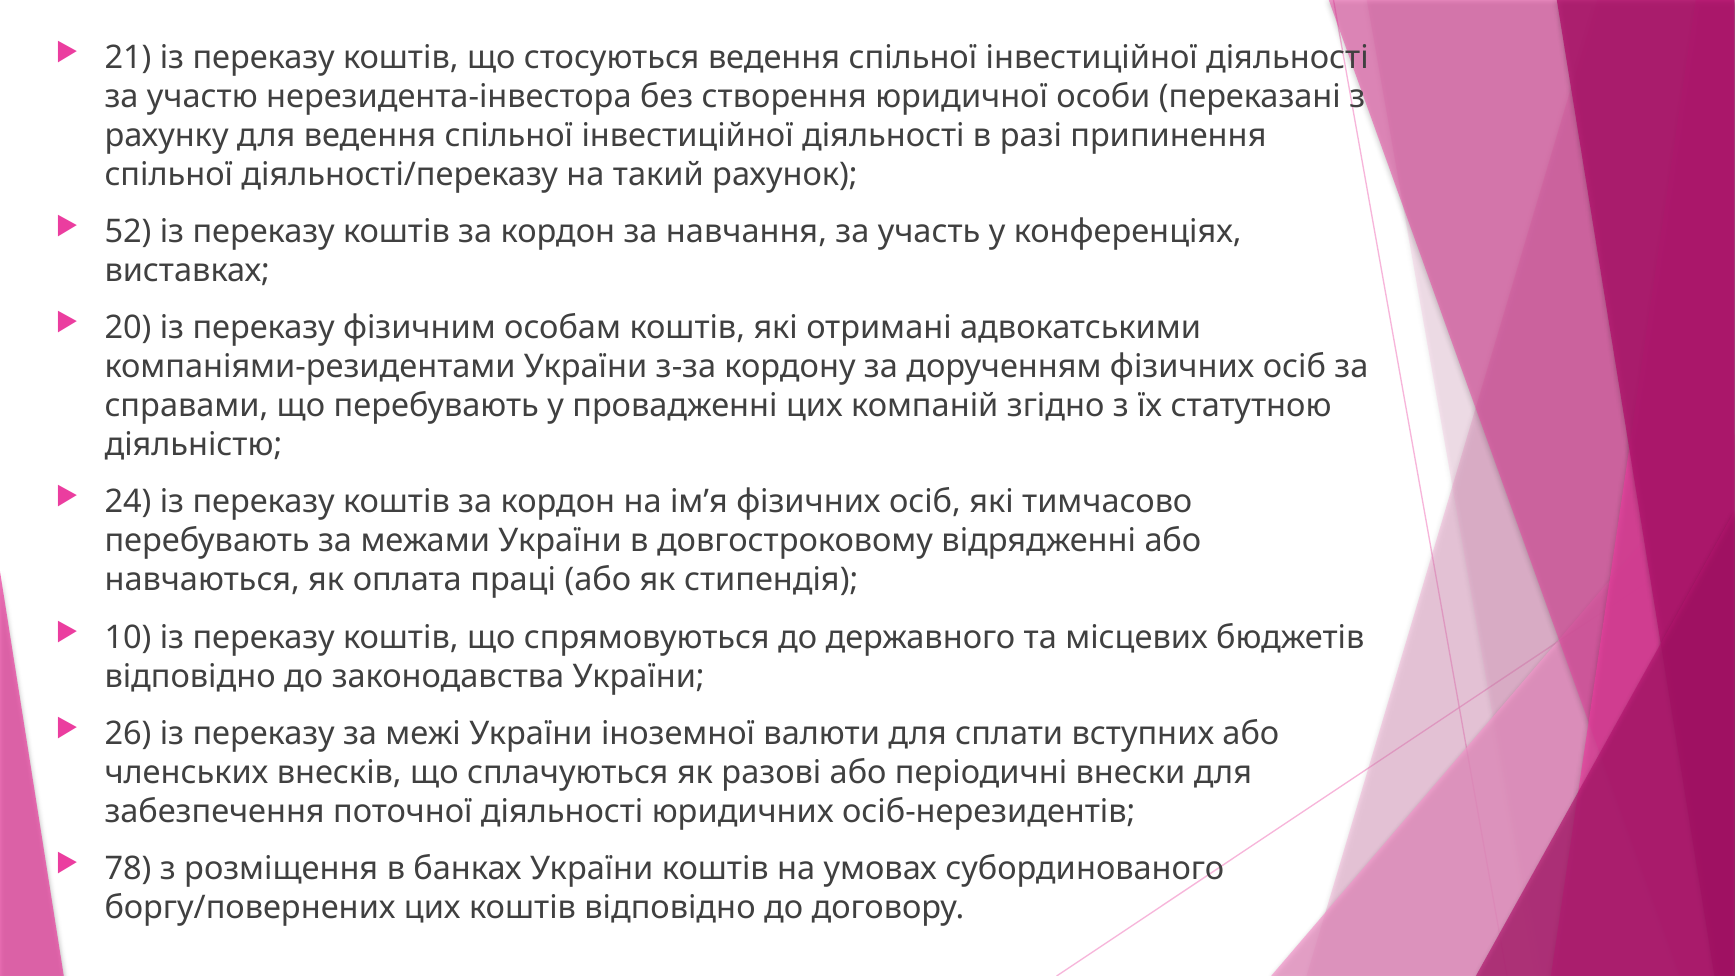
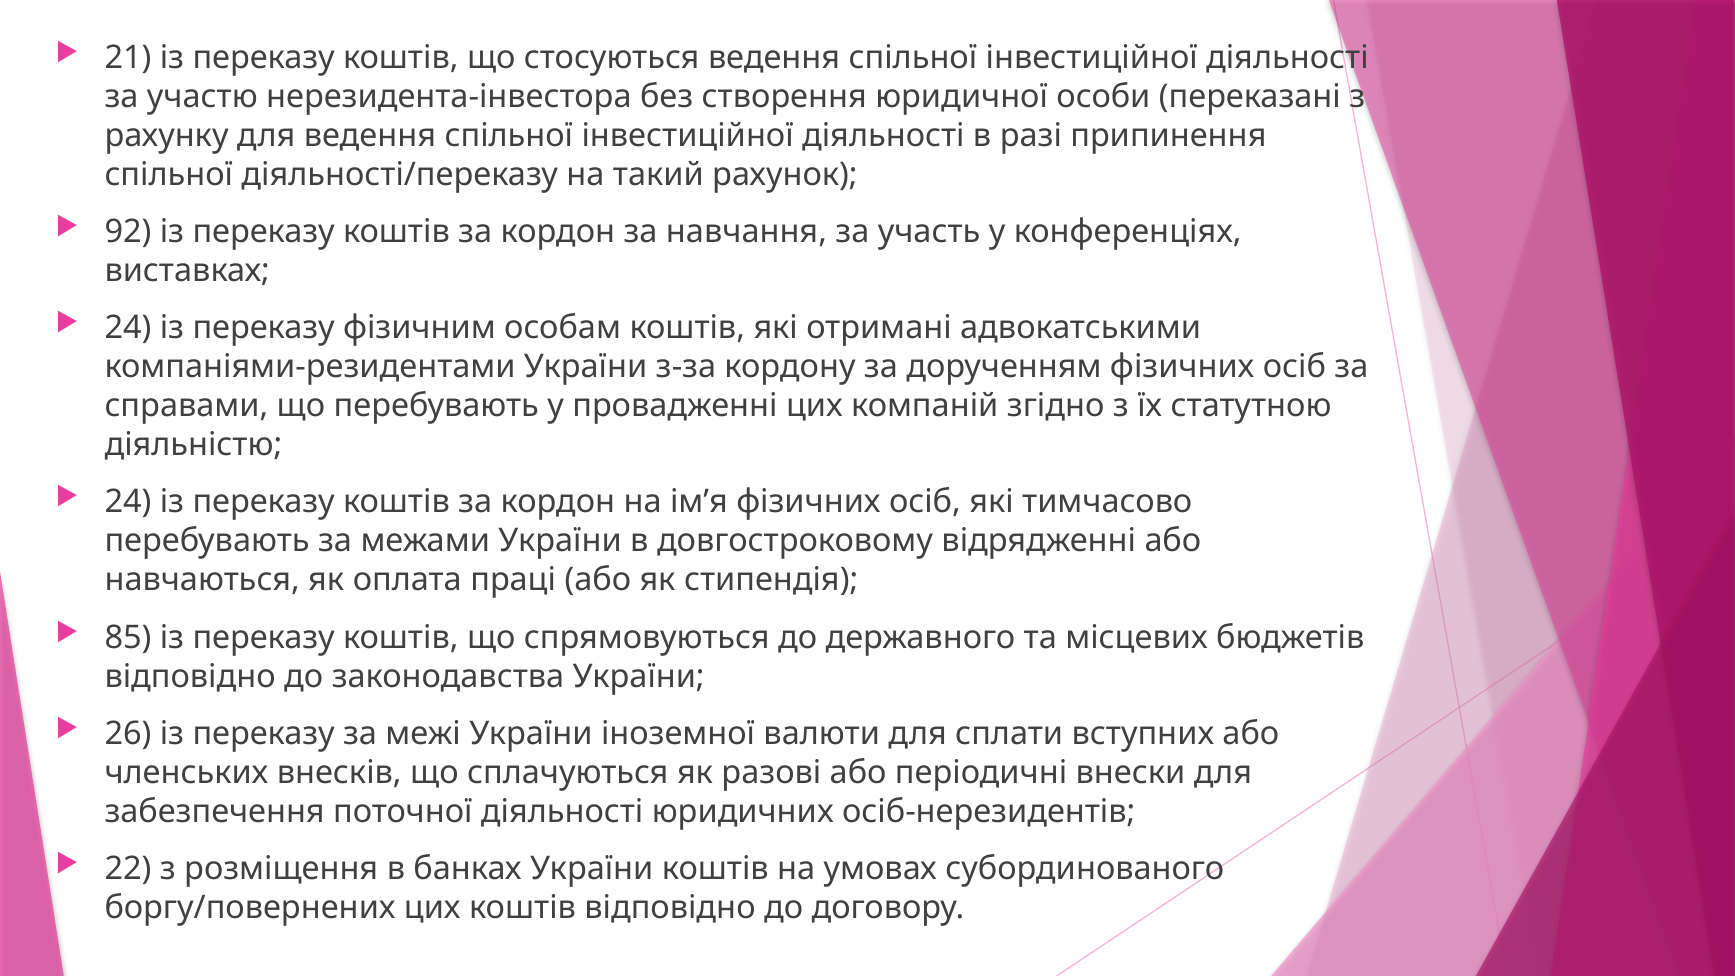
52: 52 -> 92 (128, 232)
20: 20 -> 24 (128, 328)
10: 10 -> 85 (128, 637)
78: 78 -> 22 (128, 869)
